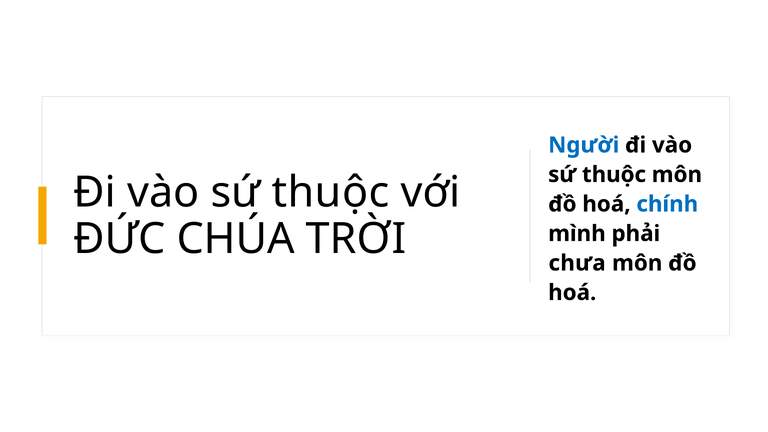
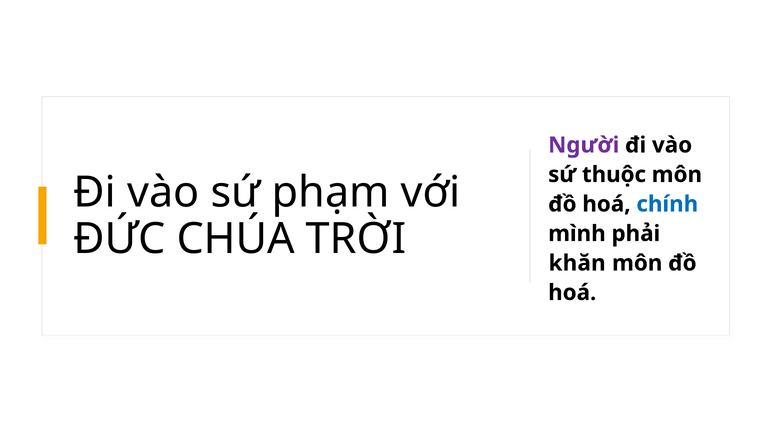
Người colour: blue -> purple (584, 145)
thuộc: thuộc -> phạm (331, 192)
chưa: chưa -> khăn (577, 263)
